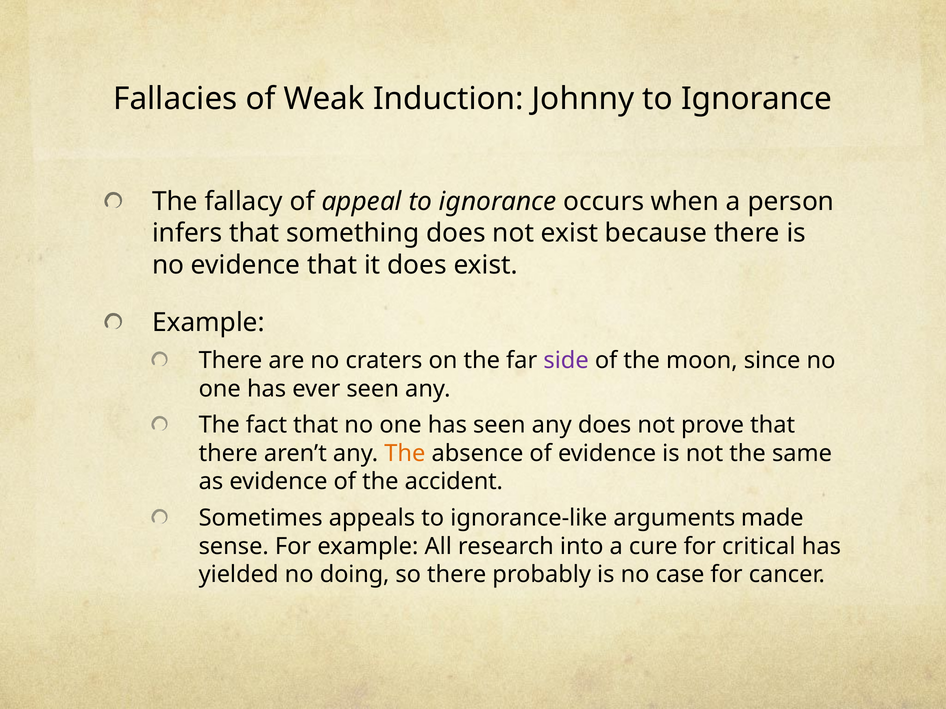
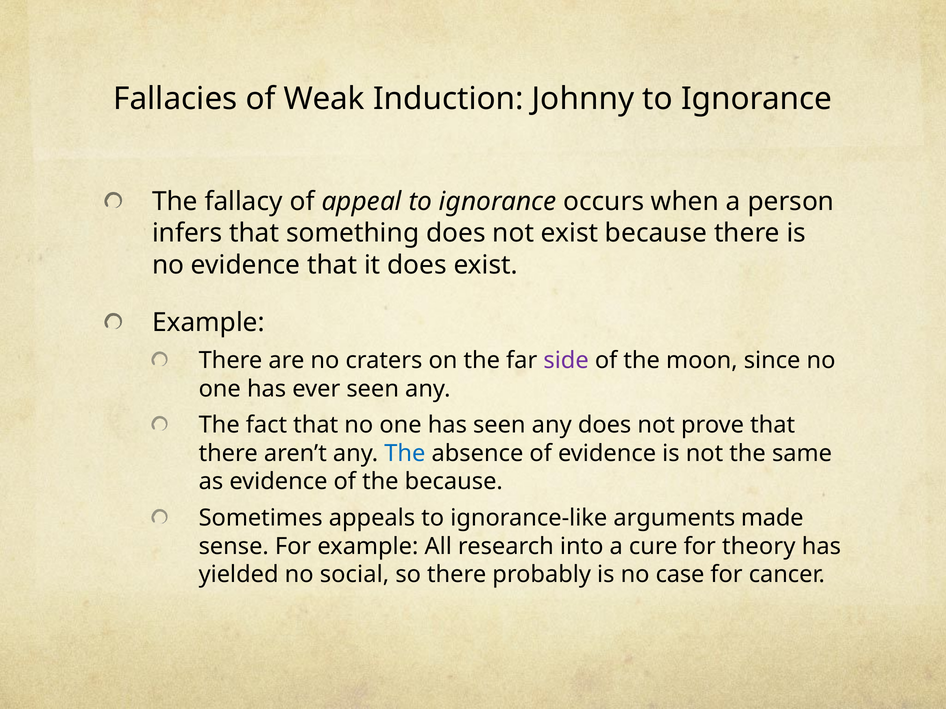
The colour: orange -> blue (405, 454)
the accident: accident -> because (454, 482)
critical: critical -> theory (759, 547)
doing: doing -> social (354, 575)
